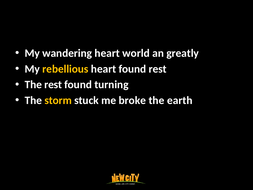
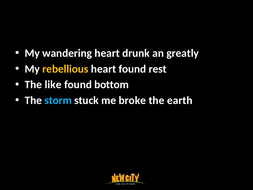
world: world -> drunk (136, 53)
The rest: rest -> like (53, 85)
turning: turning -> bottom (112, 85)
storm colour: yellow -> light blue (58, 100)
